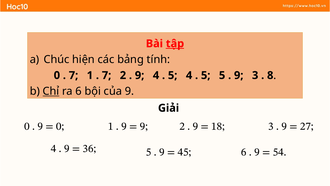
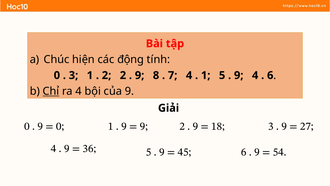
tập underline: present -> none (175, 44)
bảng: bảng -> động (131, 59)
7: 7 -> 3 (74, 75)
7: 7 -> 2 (107, 75)
9 4: 4 -> 8 (156, 75)
5: 5 -> 7 (173, 75)
5: 5 -> 1 (206, 75)
9 3: 3 -> 4 (255, 75)
8: 8 -> 6 (270, 75)
ra 6: 6 -> 4 (79, 91)
